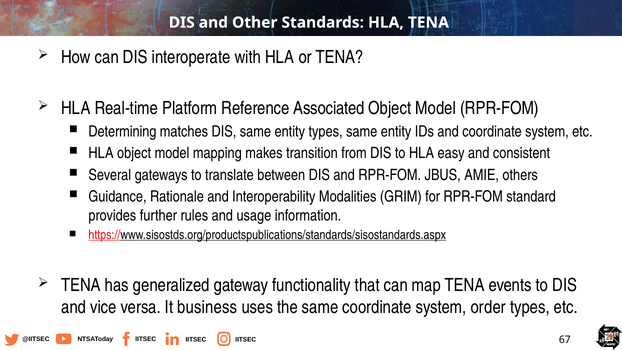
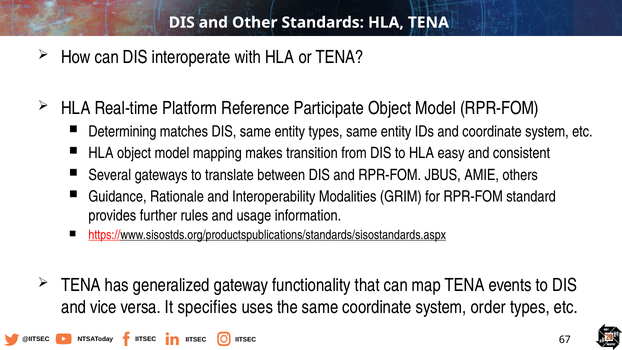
Associated: Associated -> Participate (329, 108)
business: business -> specifies (207, 307)
